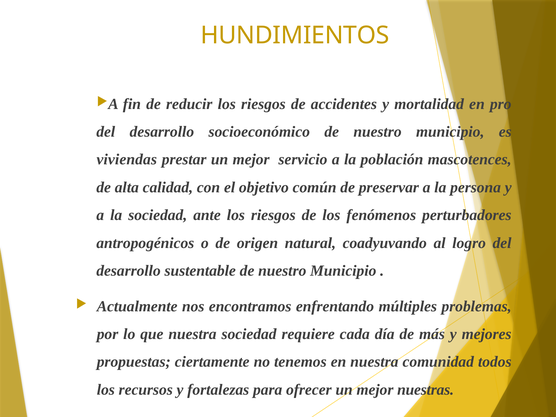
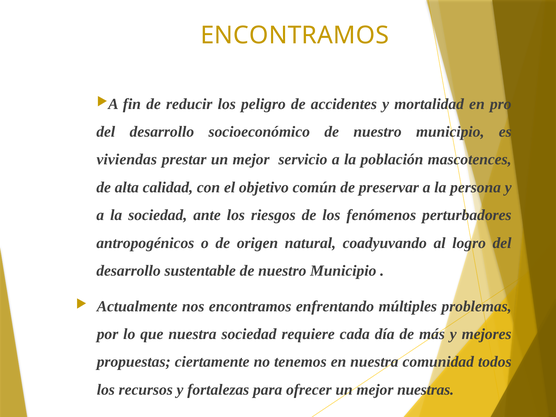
HUNDIMIENTOS: HUNDIMIENTOS -> ENCONTRAMOS (295, 35)
reducir los riesgos: riesgos -> peligro (263, 104)
